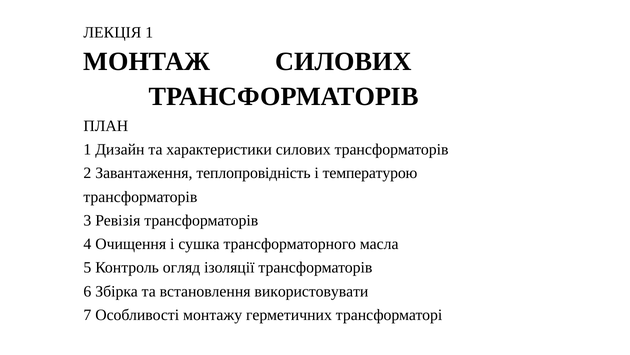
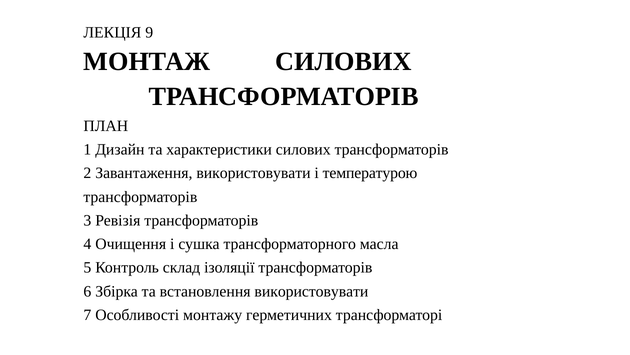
ЛЕКЦІЯ 1: 1 -> 9 (149, 32)
Завантаження теплопровідність: теплопровідність -> використовувати (254, 173)
огляд: огляд -> склад (182, 267)
